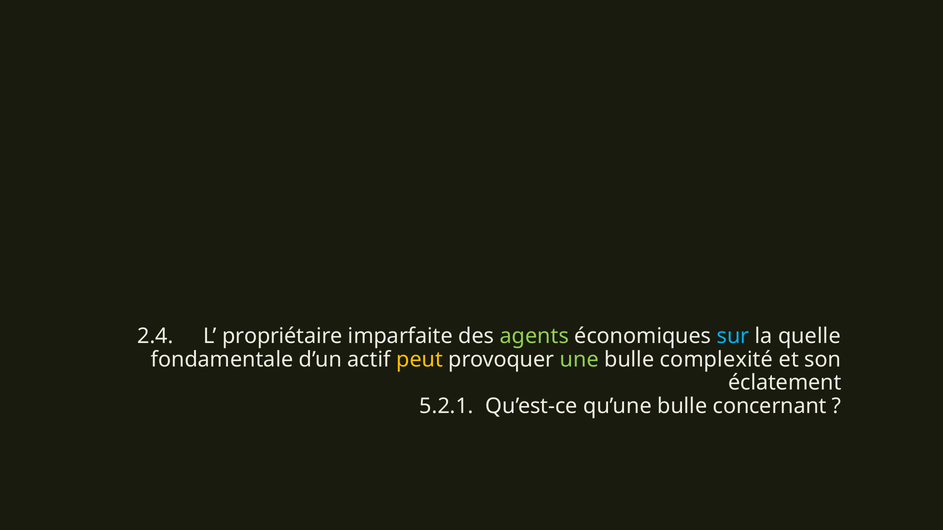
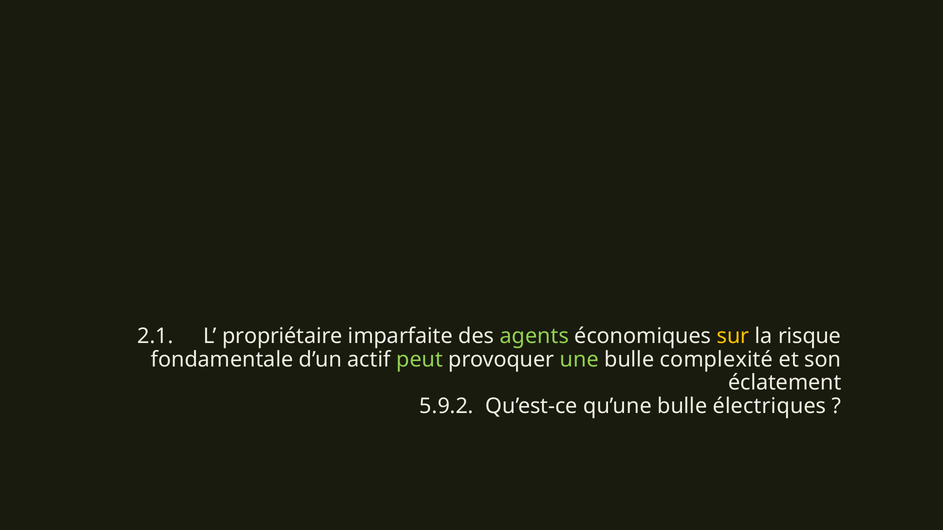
2.4: 2.4 -> 2.1 (155, 337)
sur colour: light blue -> yellow (733, 337)
quelle: quelle -> risque (810, 337)
peut colour: yellow -> light green (420, 360)
5.2.1: 5.2.1 -> 5.9.2 (447, 406)
concernant: concernant -> électriques (770, 406)
